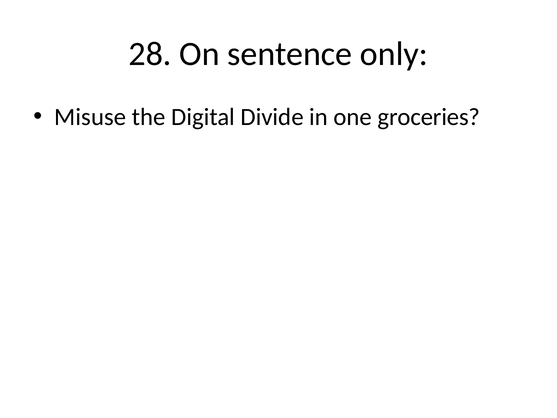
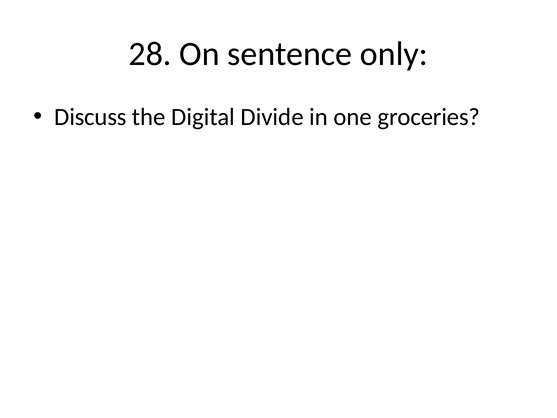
Misuse: Misuse -> Discuss (90, 117)
